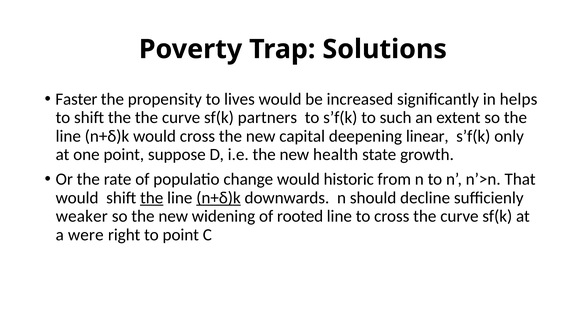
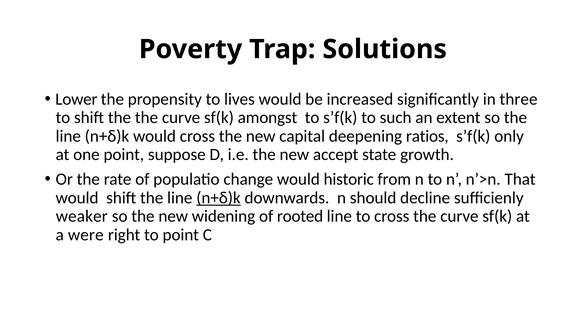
Faster: Faster -> Lower (76, 99)
helps: helps -> three (519, 99)
partners: partners -> amongst (268, 118)
linear: linear -> ratios (427, 136)
health: health -> accept (336, 154)
the underline: present -> none (152, 197)
